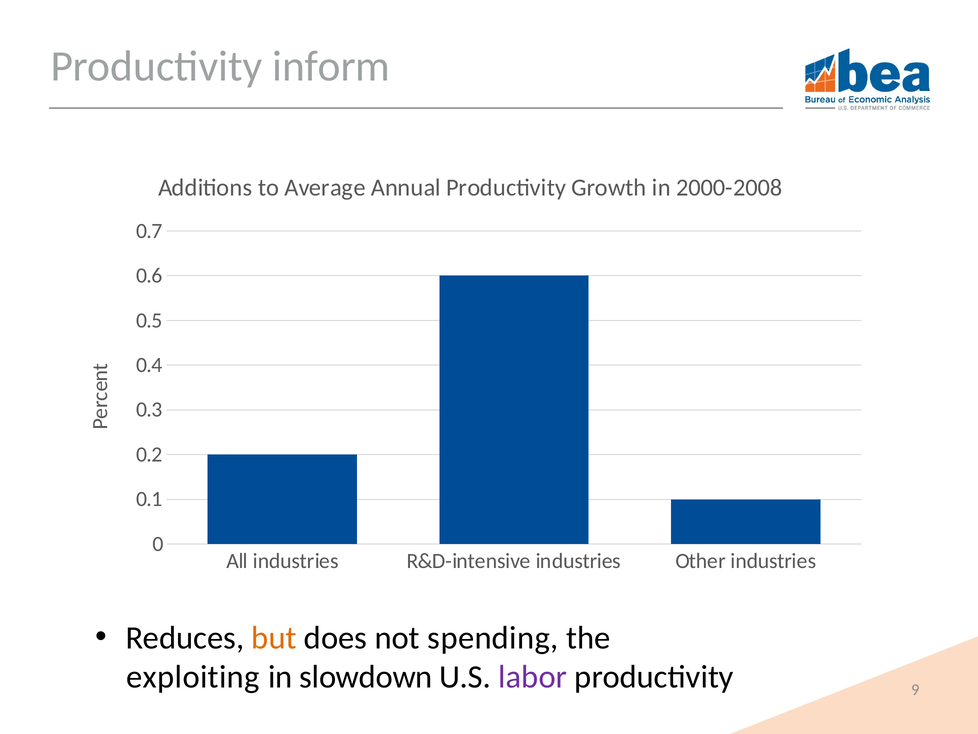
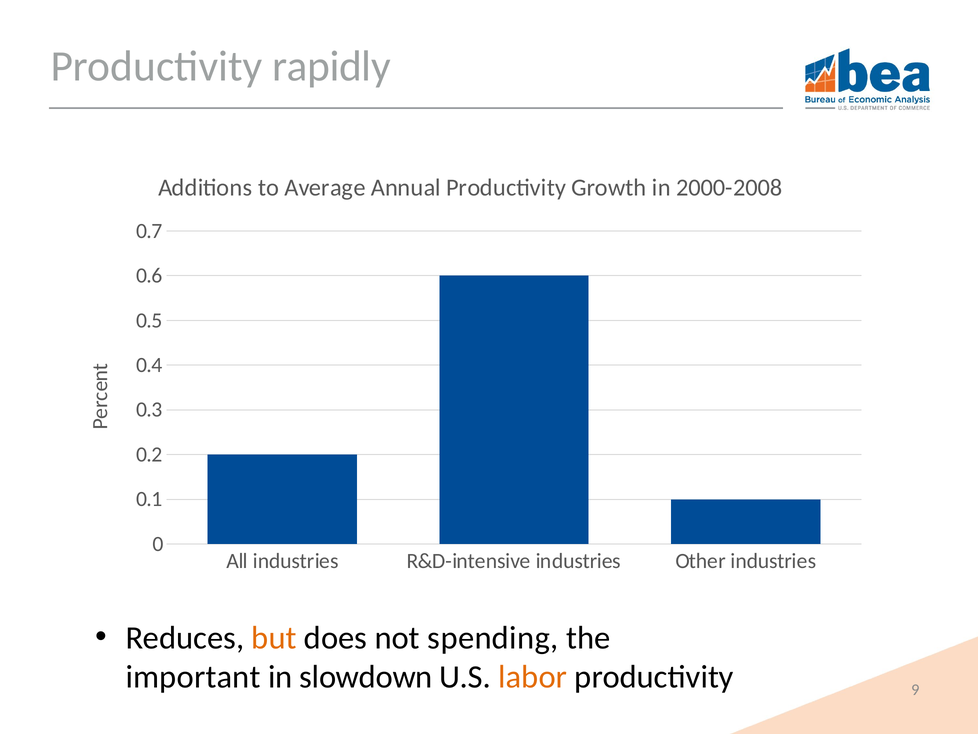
inform: inform -> rapidly (331, 67)
exploiting: exploiting -> important (193, 677)
labor colour: purple -> orange (533, 677)
